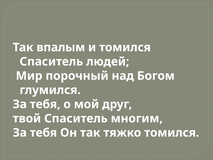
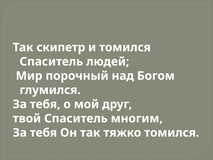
впалым: впалым -> скипетр (61, 47)
